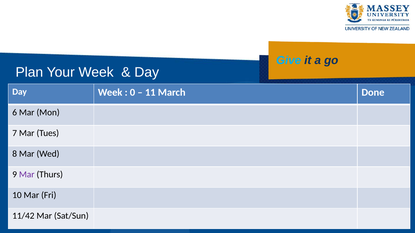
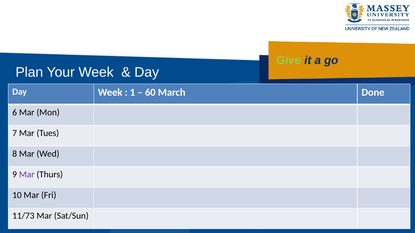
Give colour: light blue -> light green (289, 60)
0: 0 -> 1 (133, 93)
11: 11 -> 60 (150, 93)
11/42: 11/42 -> 11/73 (23, 216)
